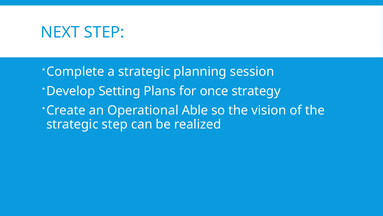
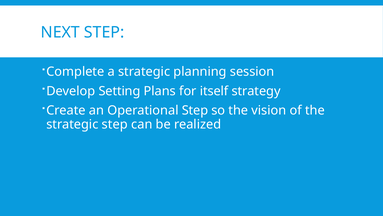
once: once -> itself (214, 91)
Operational Able: Able -> Step (195, 110)
